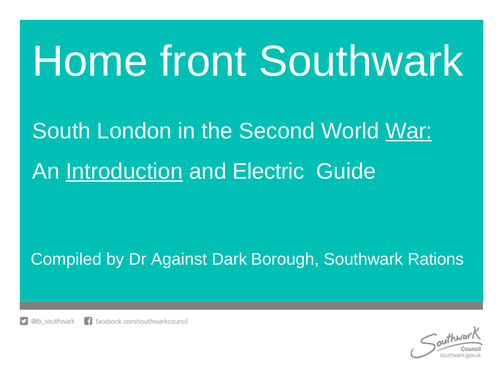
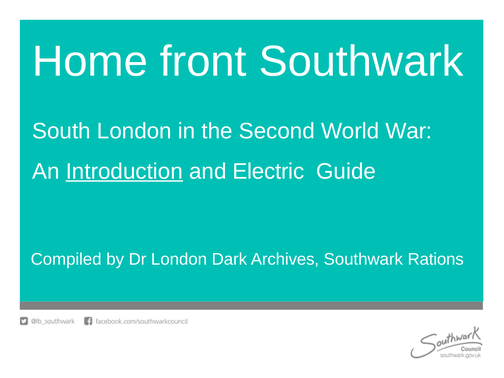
War underline: present -> none (409, 131)
Dr Against: Against -> London (179, 259)
Borough: Borough -> Archives (285, 259)
